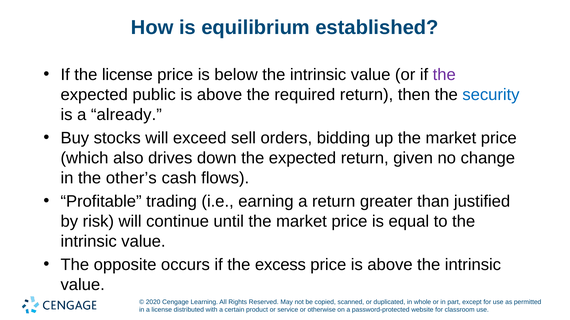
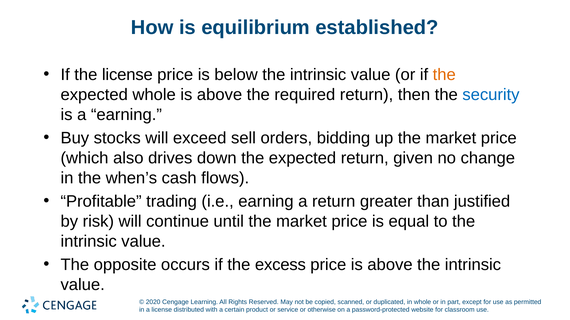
the colour: purple -> orange (444, 75)
expected public: public -> whole (154, 95)
a already: already -> earning (126, 115)
other’s: other’s -> when’s (131, 178)
